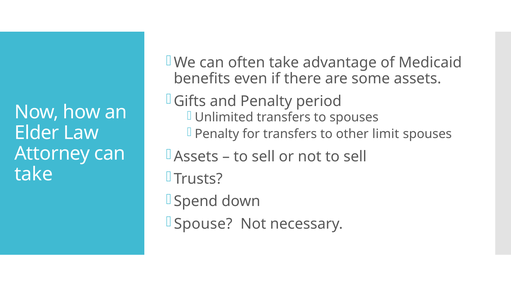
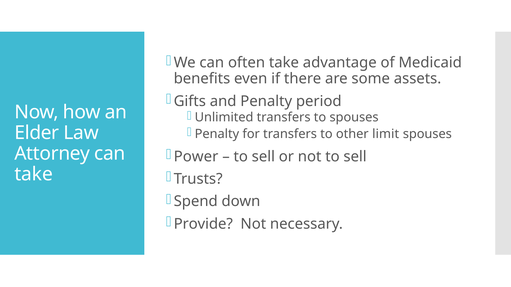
Assets: Assets -> Power (196, 157)
Spouse: Spouse -> Provide (203, 224)
